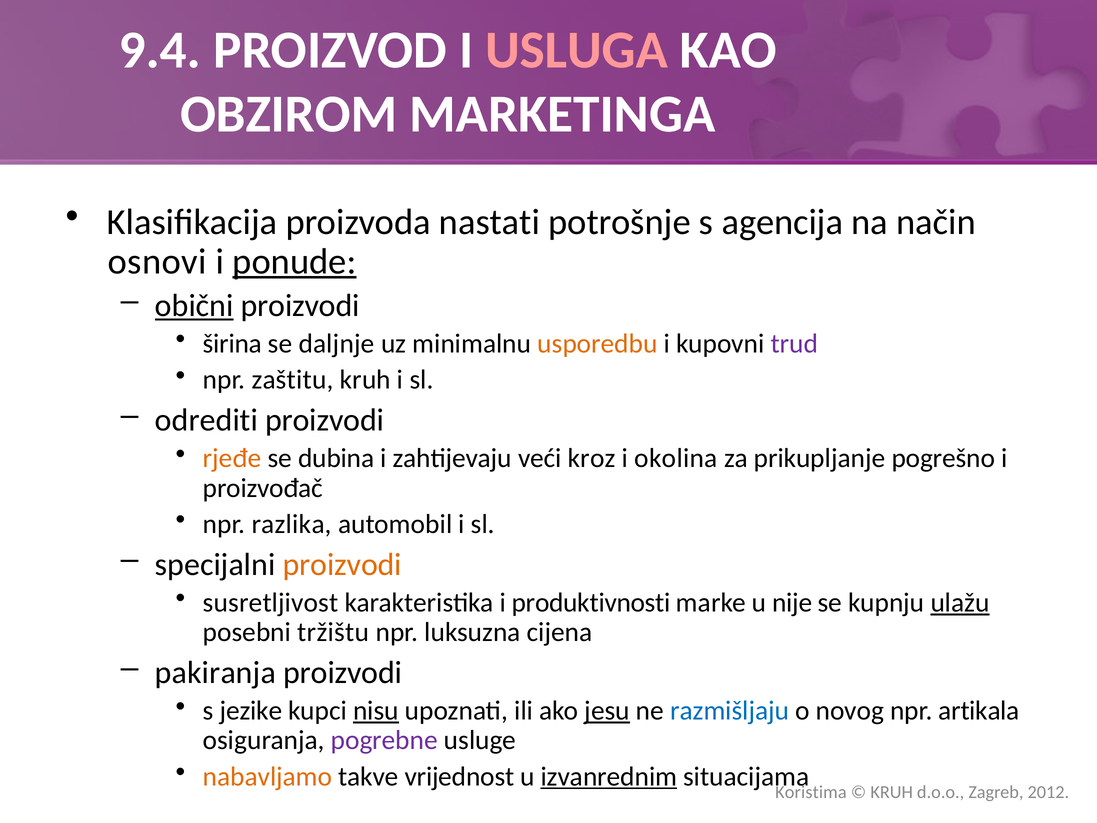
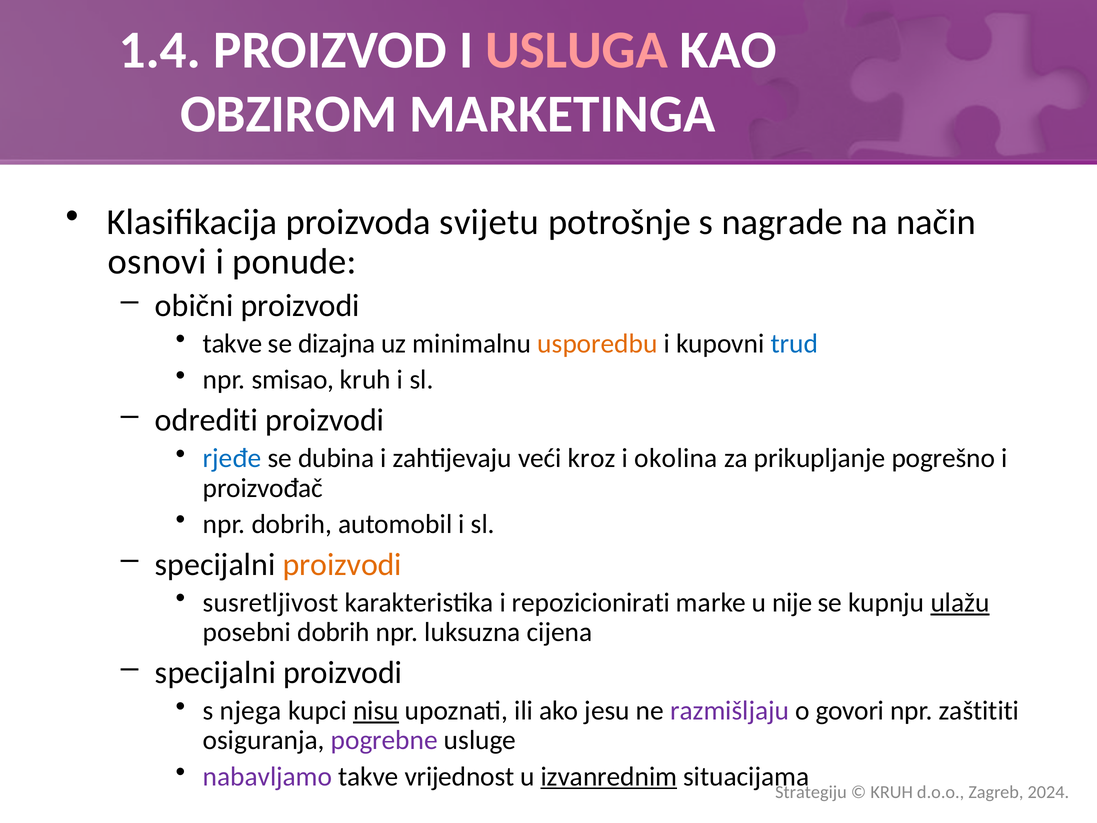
9.4: 9.4 -> 1.4 (160, 50)
nastati: nastati -> svijetu (489, 222)
agencija: agencija -> nagrade (782, 222)
ponude underline: present -> none (294, 261)
obični underline: present -> none (194, 306)
širina: širina -> takve (233, 344)
daljnje: daljnje -> dizajna (337, 344)
trud colour: purple -> blue (794, 344)
zaštitu: zaštitu -> smisao (293, 380)
rjeđe colour: orange -> blue (232, 458)
npr razlika: razlika -> dobrih (292, 524)
produktivnosti: produktivnosti -> repozicionirati (591, 602)
posebni tržištu: tržištu -> dobrih (334, 632)
pakiranja: pakiranja -> specijalni (215, 672)
jezike: jezike -> njega (251, 711)
jesu underline: present -> none (607, 711)
razmišljaju colour: blue -> purple (730, 711)
novog: novog -> govori (850, 711)
artikala: artikala -> zaštititi (979, 711)
nabavljamo colour: orange -> purple (268, 776)
Koristima: Koristima -> Strategiju (811, 792)
2012: 2012 -> 2024 (1048, 792)
